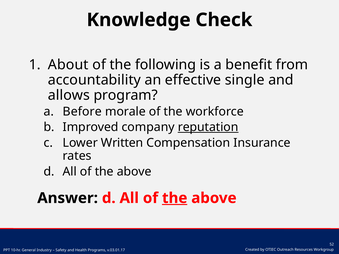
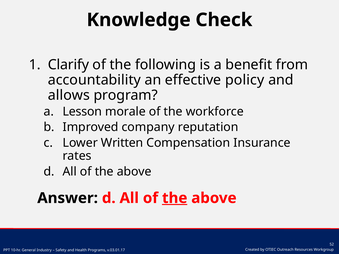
About: About -> Clarify (68, 65)
single: single -> policy (245, 80)
Before: Before -> Lesson (82, 112)
reputation underline: present -> none (208, 127)
